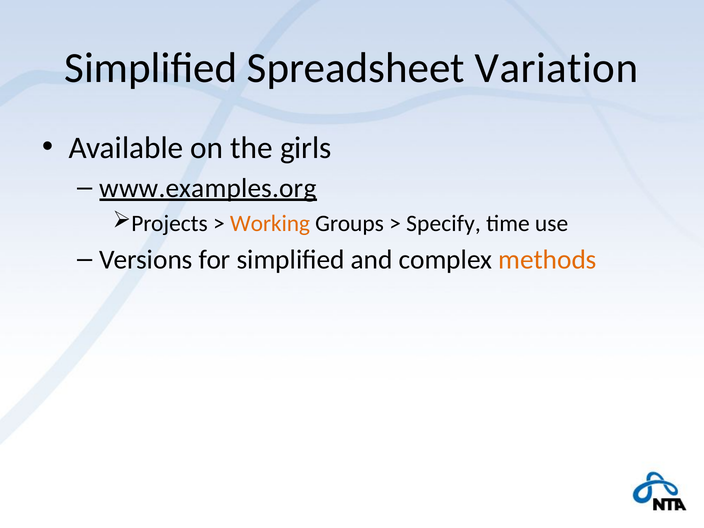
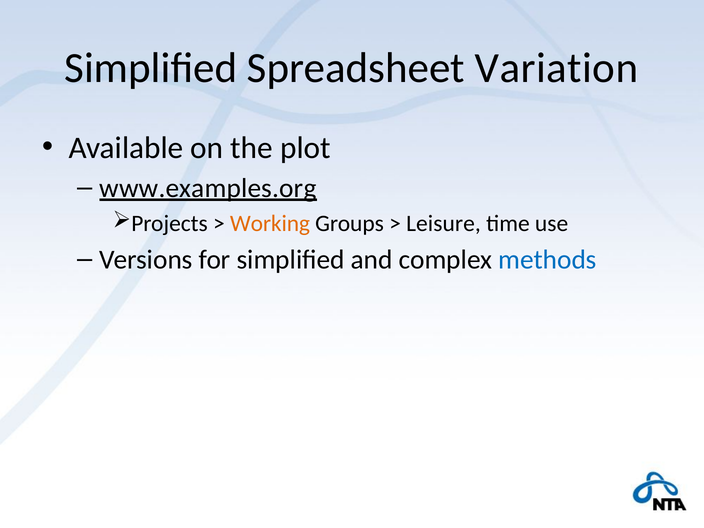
girls: girls -> plot (305, 148)
Specify: Specify -> Leisure (443, 224)
methods colour: orange -> blue (547, 260)
